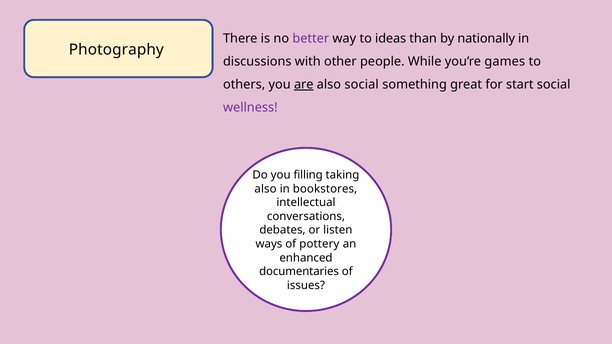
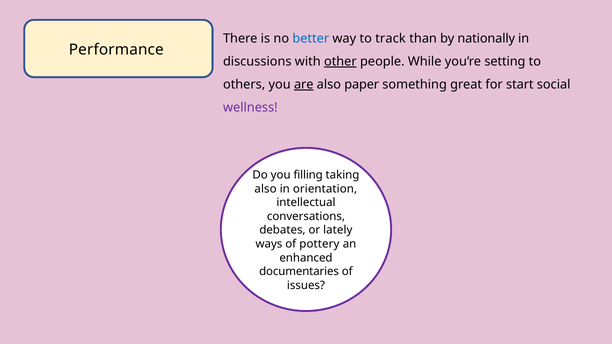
better colour: purple -> blue (311, 39)
ideas: ideas -> track (391, 39)
Photography: Photography -> Performance (116, 50)
other underline: none -> present (340, 62)
games: games -> setting (505, 62)
also social: social -> paper (362, 85)
bookstores: bookstores -> orientation (325, 189)
listen: listen -> lately (338, 230)
